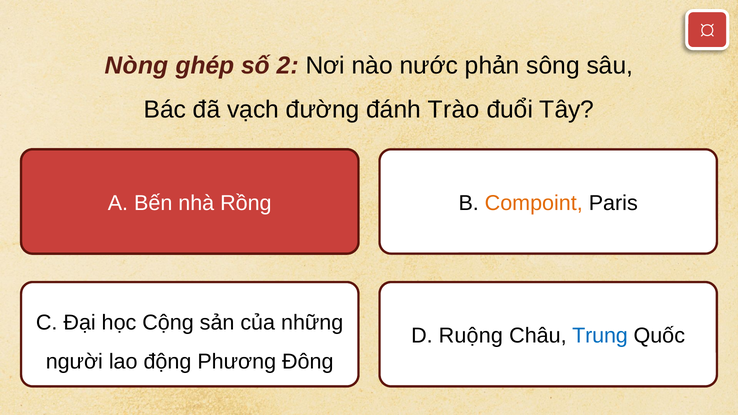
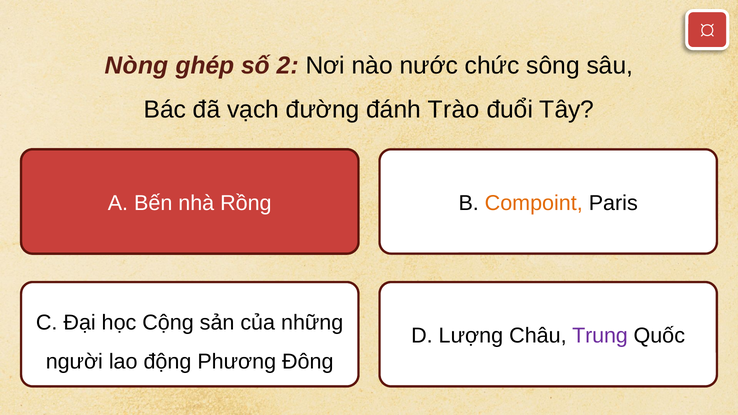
phản: phản -> chức (492, 65)
Ruộng: Ruộng -> Lượng (471, 336)
Trung colour: blue -> purple (600, 336)
